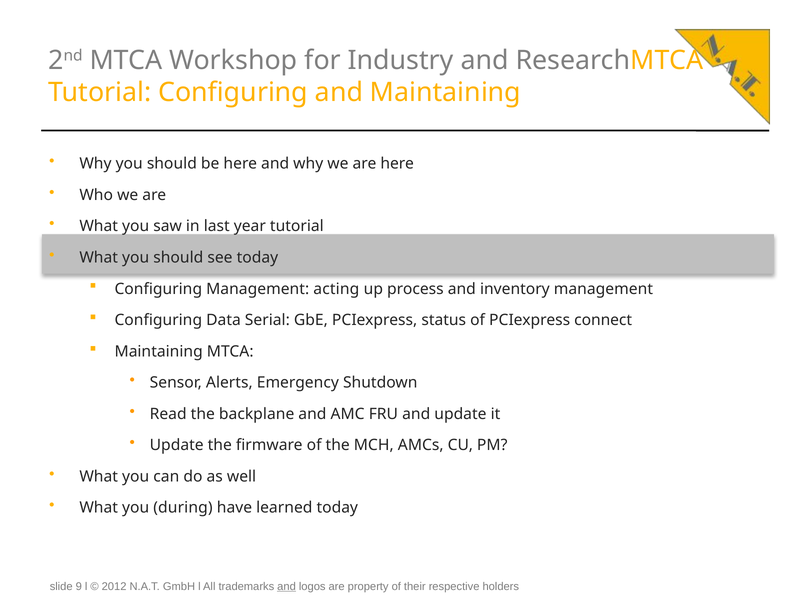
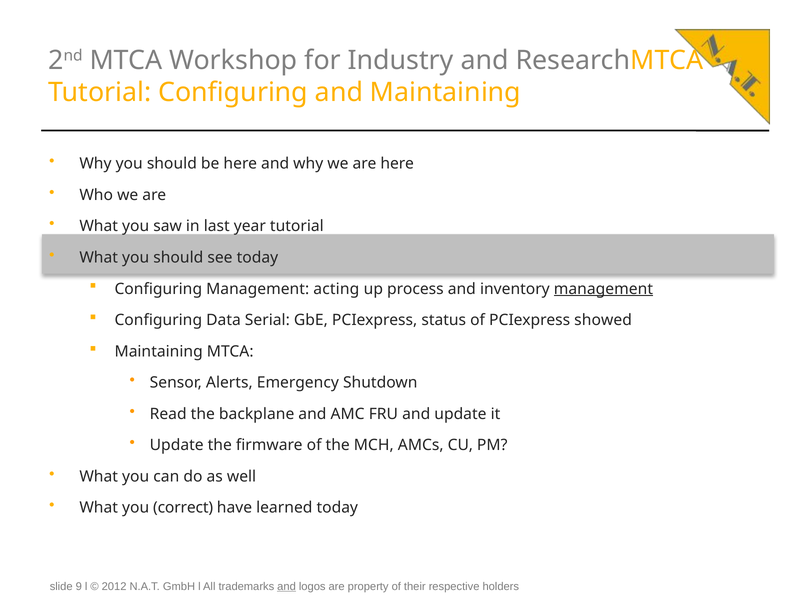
management underline: none -> present (603, 289)
connect: connect -> showed (603, 320)
during: during -> correct (183, 508)
